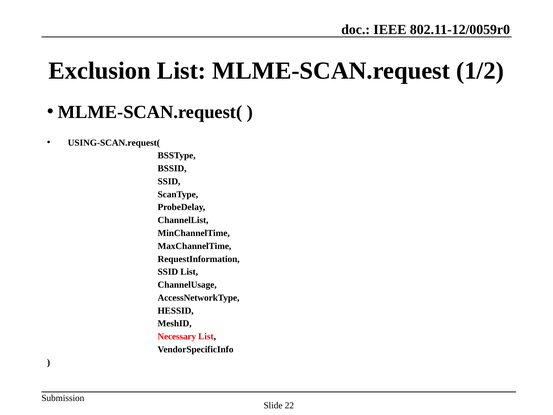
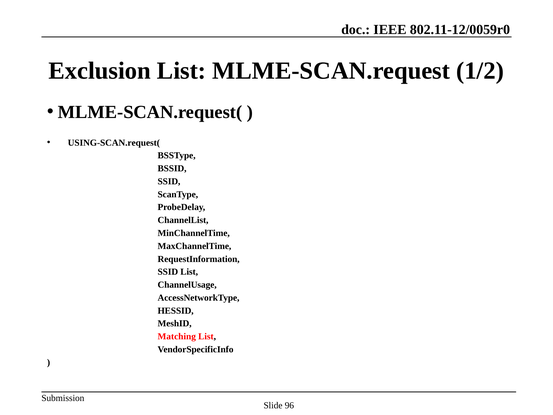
Necessary: Necessary -> Matching (177, 336)
22: 22 -> 96 (289, 405)
